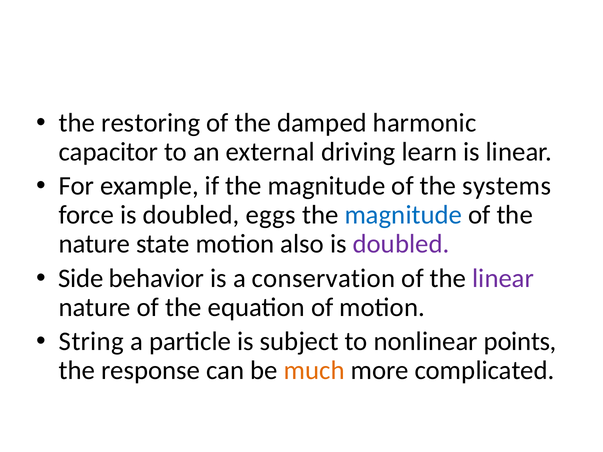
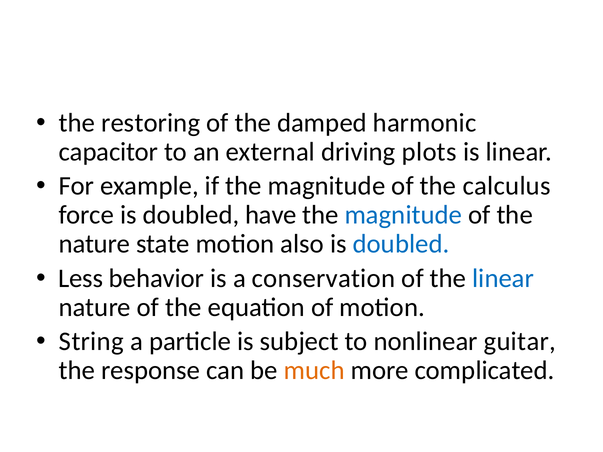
learn: learn -> plots (429, 152)
systems: systems -> calculus (507, 186)
eggs: eggs -> have (271, 215)
doubled colour: purple -> blue (401, 244)
Side: Side -> Less (81, 278)
linear colour: purple -> blue (503, 278)
points: points -> guitar (520, 342)
